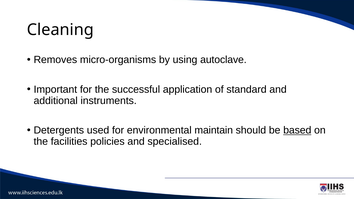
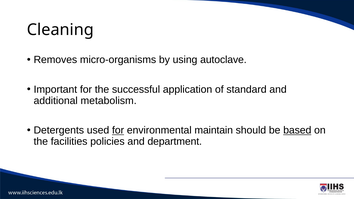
instruments: instruments -> metabolism (109, 101)
for underline: none -> present (118, 130)
specialised: specialised -> department (175, 142)
